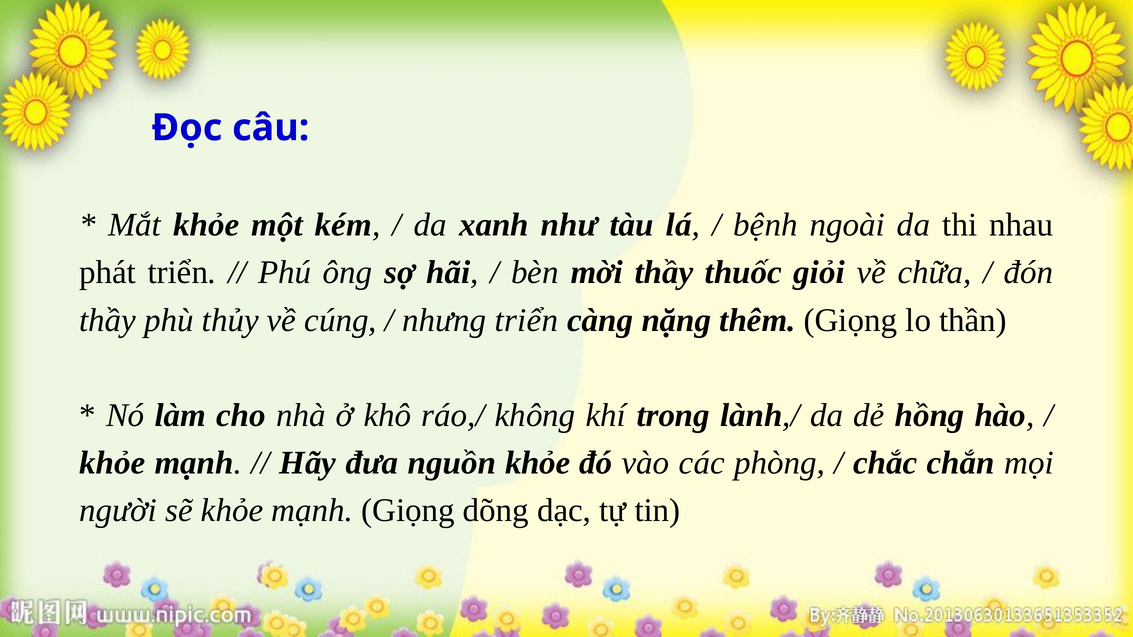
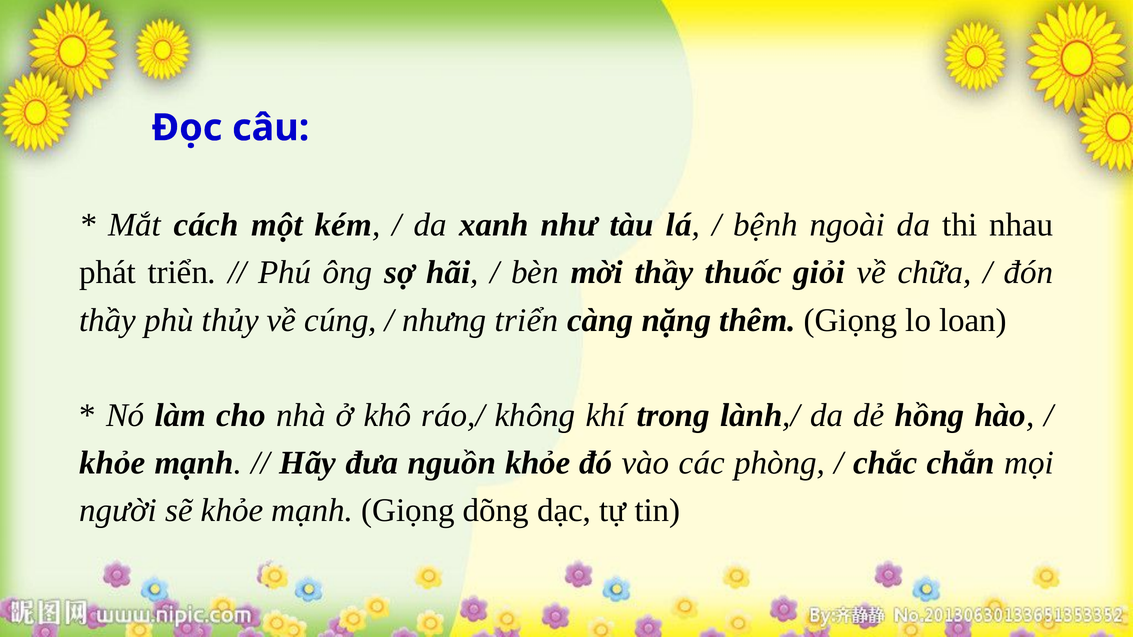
Mắt khỏe: khỏe -> cách (206, 225)
thần: thần -> loan (973, 320)
